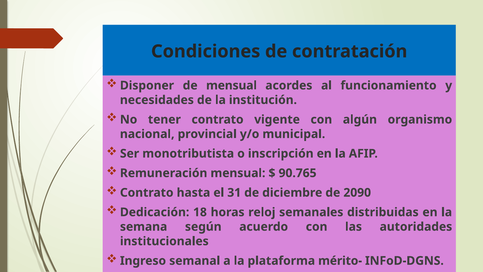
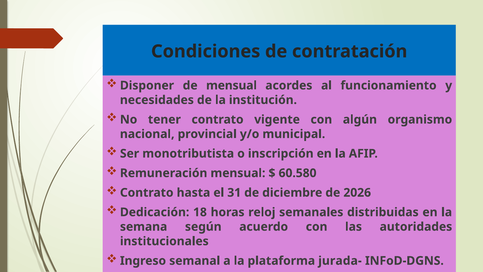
90.765: 90.765 -> 60.580 (298, 173)
2090: 2090 -> 2026 (357, 192)
mérito-: mérito- -> jurada- (340, 260)
